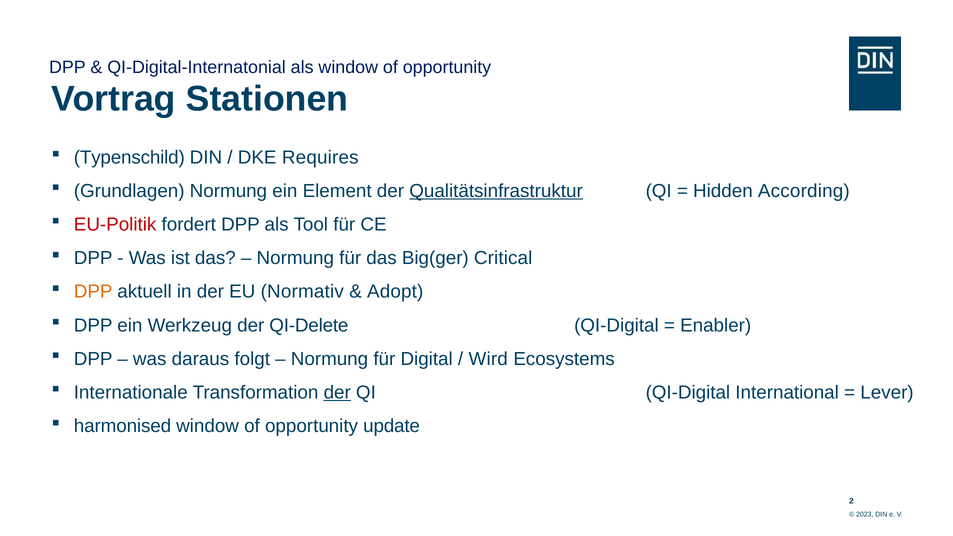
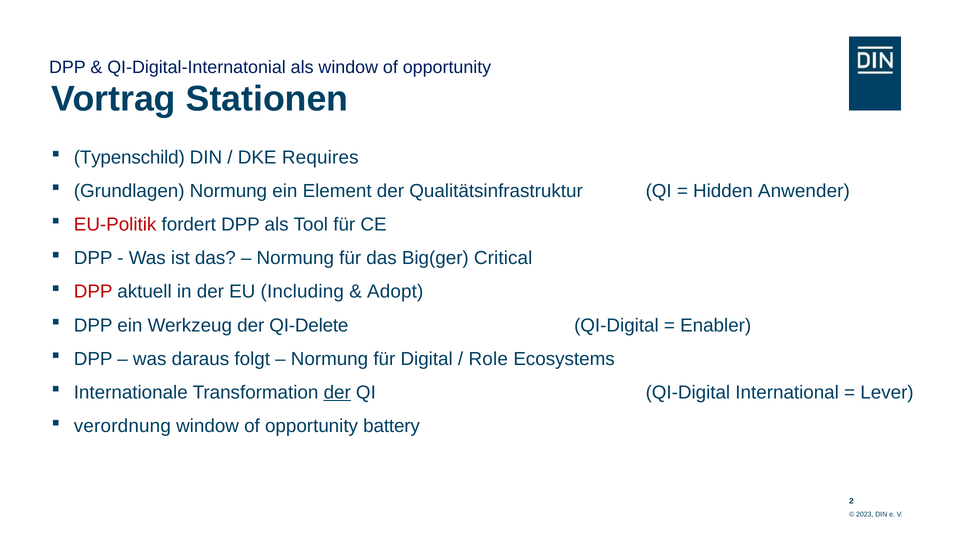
Qualitätsinfrastruktur underline: present -> none (496, 191)
According: According -> Anwender (804, 191)
DPP colour: orange -> red (93, 292)
Normativ: Normativ -> Including (302, 292)
Wird: Wird -> Role (488, 359)
harmonised: harmonised -> verordnung (122, 426)
update: update -> battery (392, 426)
